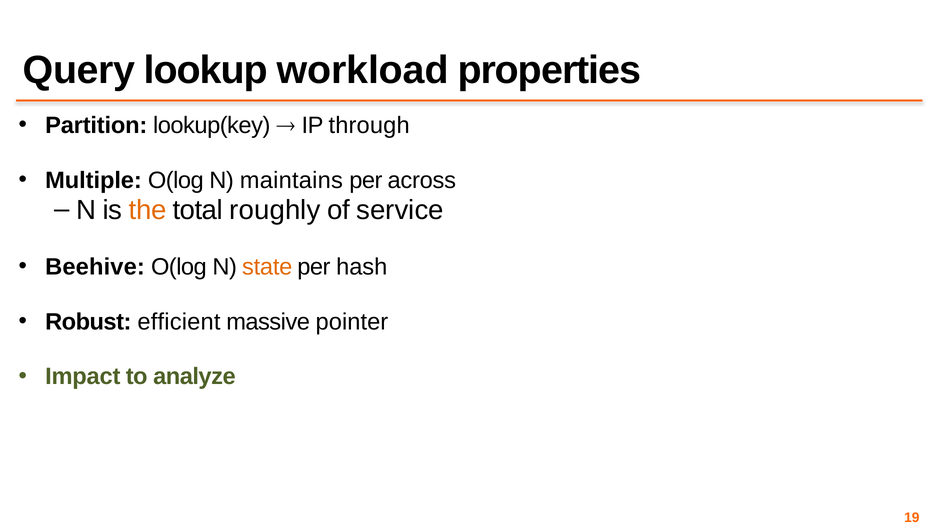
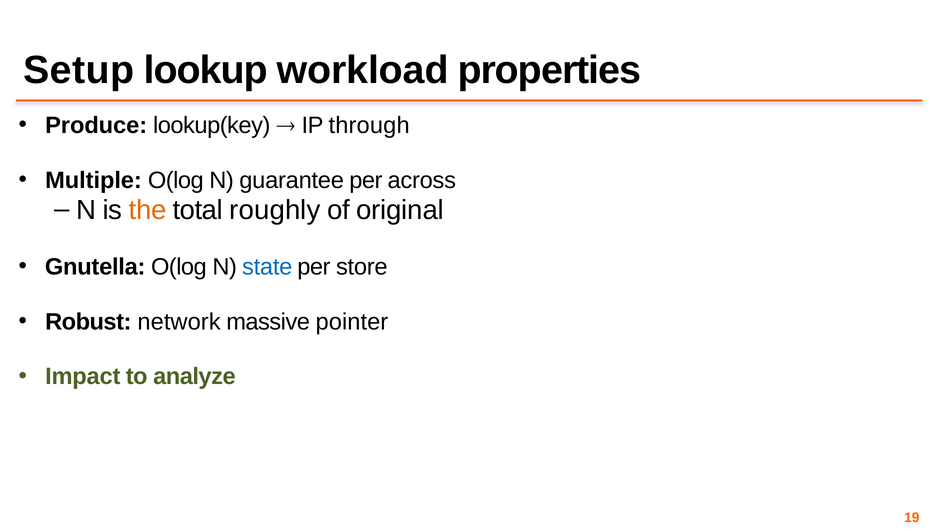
Query: Query -> Setup (79, 70)
Partition: Partition -> Produce (96, 126)
maintains: maintains -> guarantee (292, 180)
service: service -> original (400, 210)
Beehive: Beehive -> Gnutella (95, 267)
state colour: orange -> blue (267, 267)
hash: hash -> store (362, 267)
efficient: efficient -> network (179, 322)
